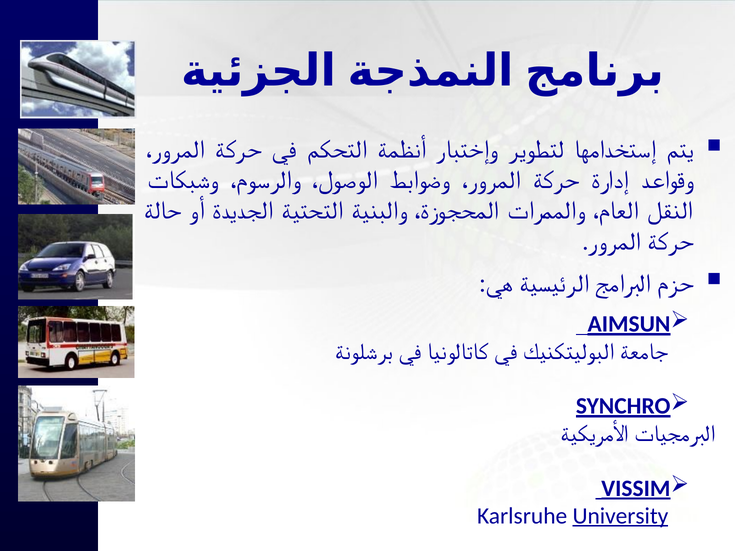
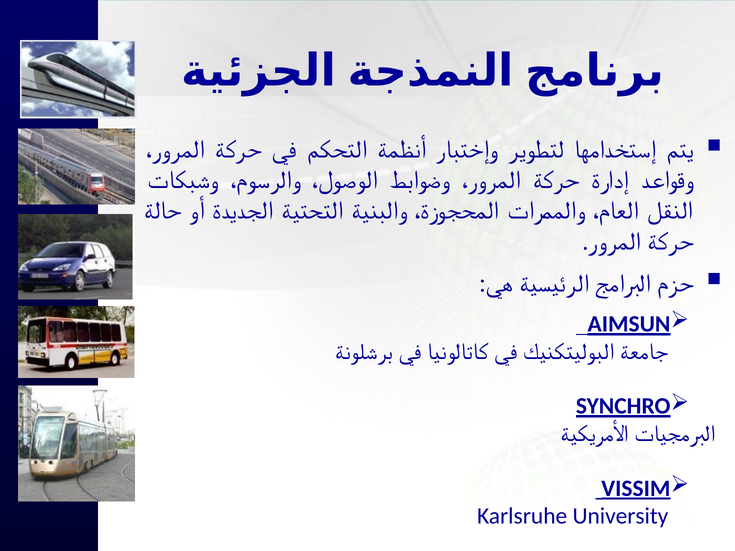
University underline: present -> none (620, 516)
